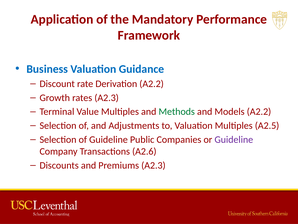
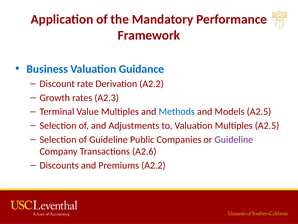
Methods colour: green -> blue (177, 111)
Models A2.2: A2.2 -> A2.5 (259, 111)
Premiums A2.3: A2.3 -> A2.2 (153, 165)
